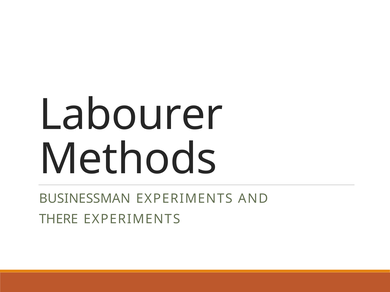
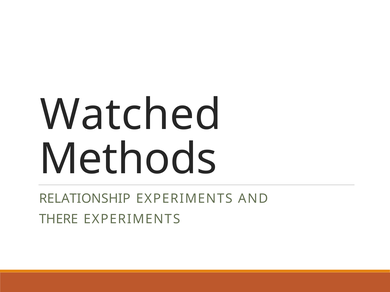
Labourer: Labourer -> Watched (131, 115)
BUSINESSMAN: BUSINESSMAN -> RELATIONSHIP (85, 199)
